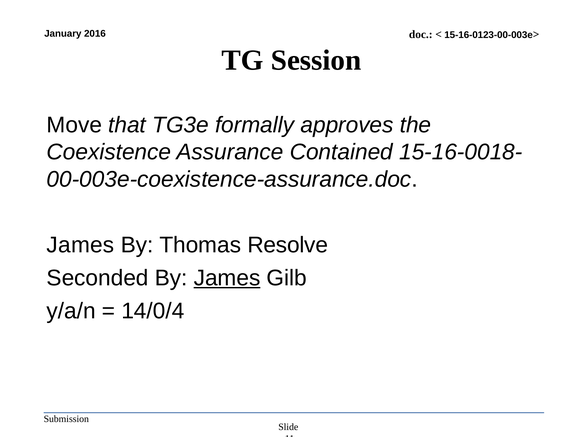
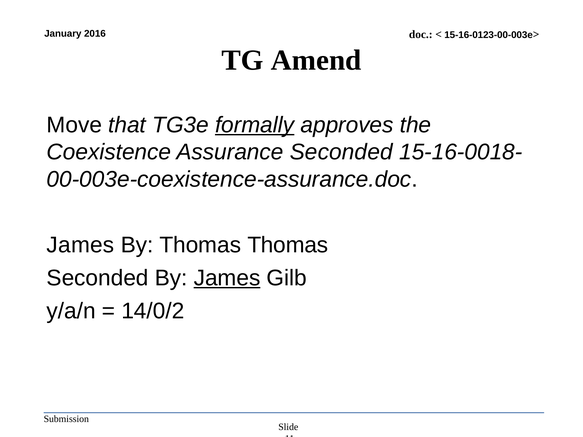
Session: Session -> Amend (316, 60)
formally underline: none -> present (255, 125)
Assurance Contained: Contained -> Seconded (341, 152)
Thomas Resolve: Resolve -> Thomas (288, 245)
14/0/4: 14/0/4 -> 14/0/2 (153, 311)
